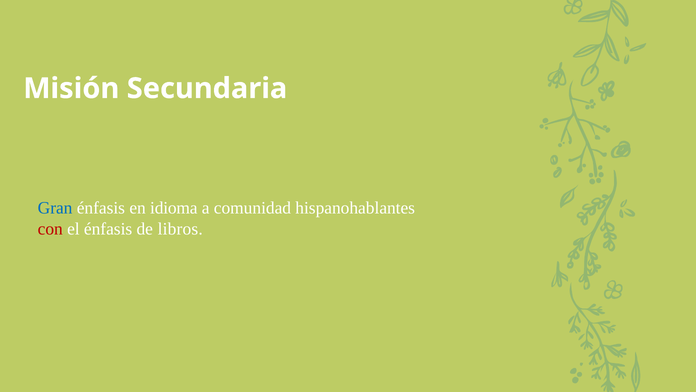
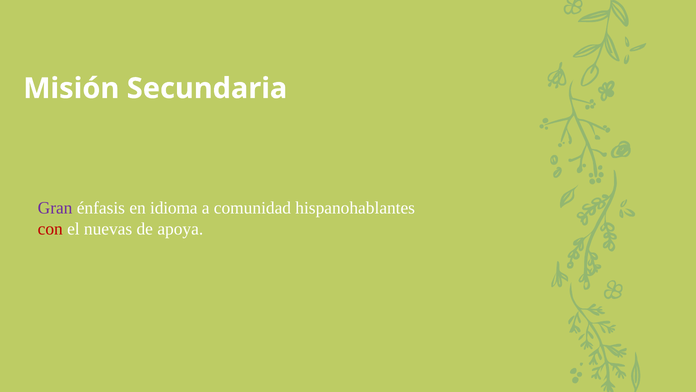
Gran colour: blue -> purple (55, 208)
el énfasis: énfasis -> nuevas (108, 229)
libros: libros -> apoya (180, 229)
